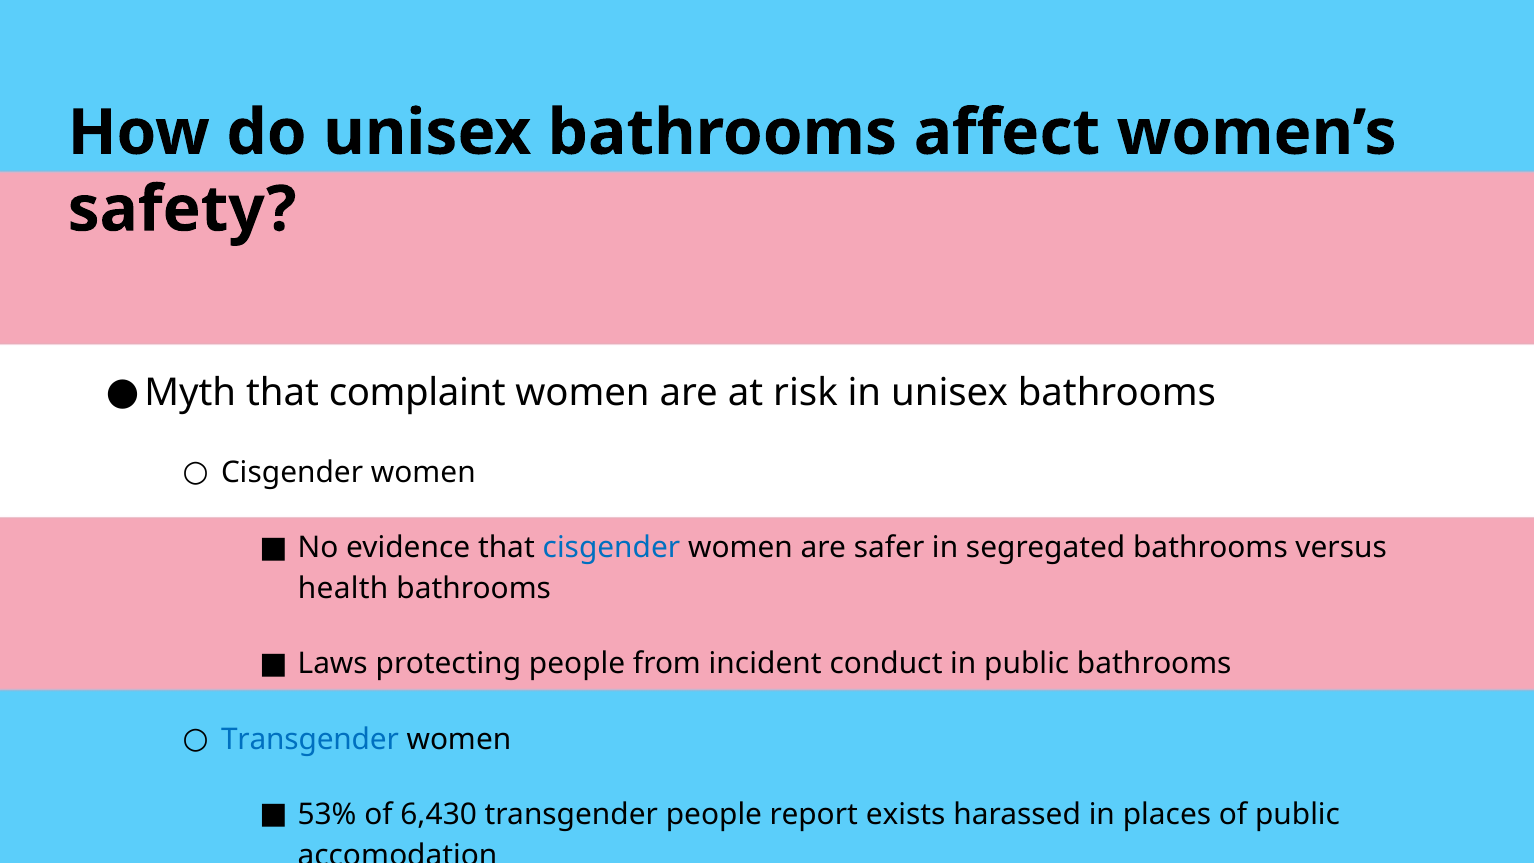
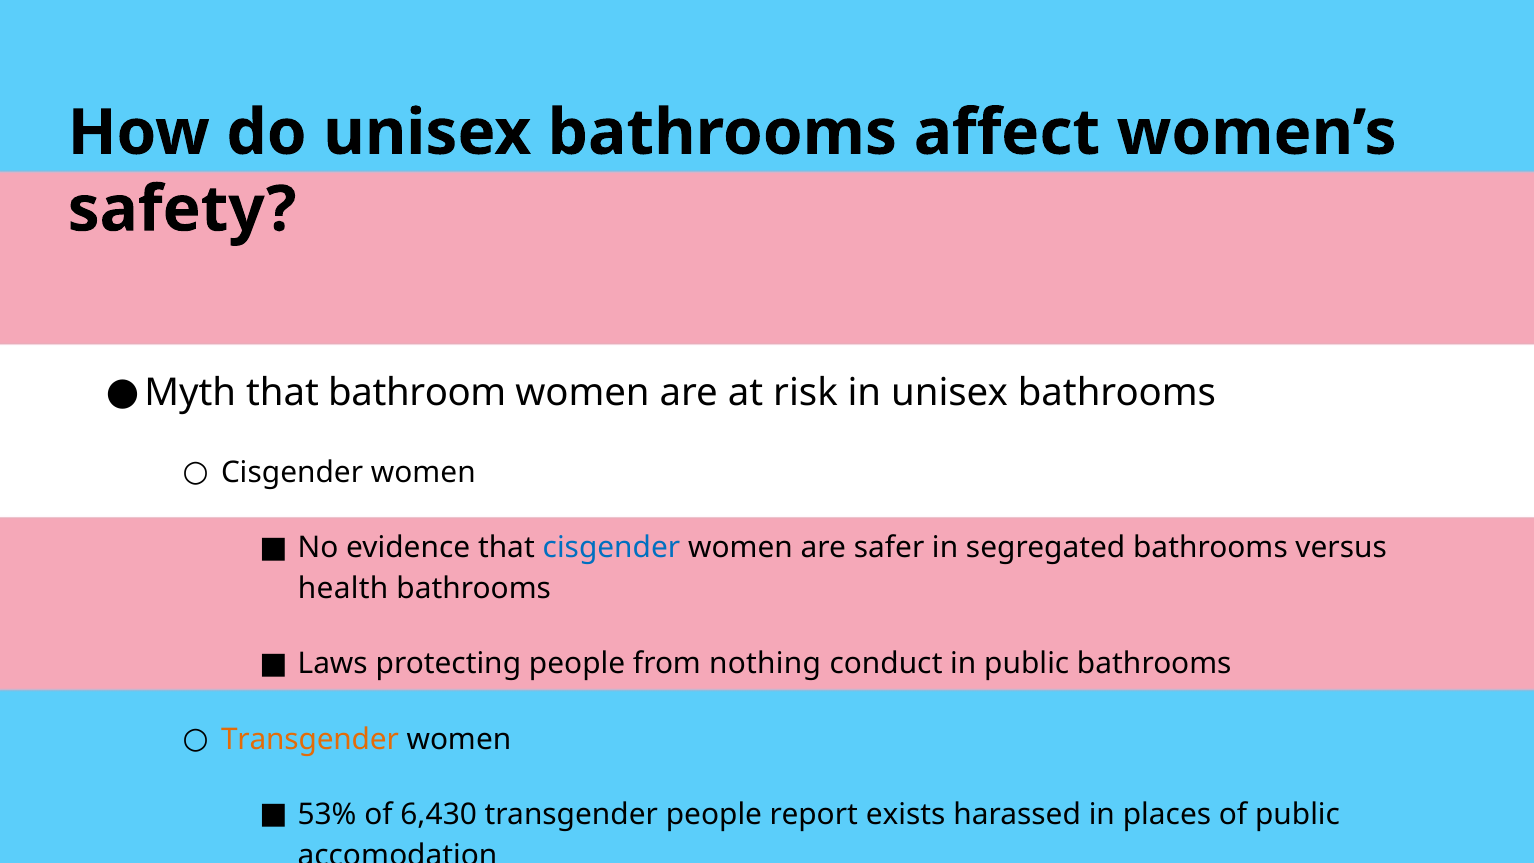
complaint: complaint -> bathroom (417, 393)
incident: incident -> nothing (765, 664)
Transgender colour: blue -> orange (310, 739)
